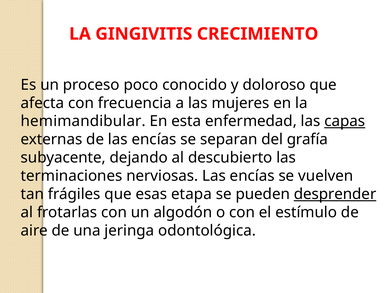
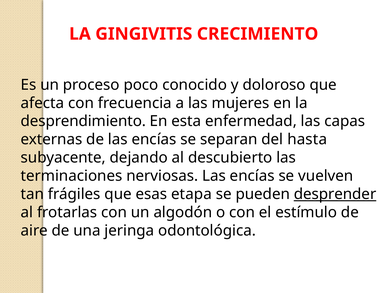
hemimandibular: hemimandibular -> desprendimiento (83, 121)
capas underline: present -> none (345, 121)
grafía: grafía -> hasta (307, 139)
